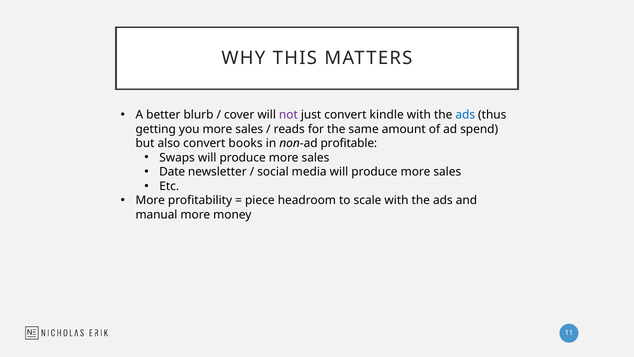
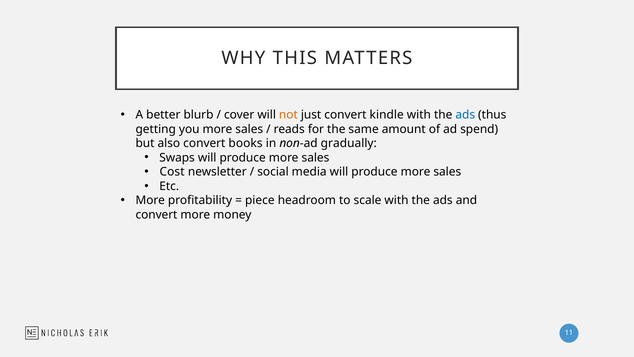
not colour: purple -> orange (288, 115)
profitable: profitable -> gradually (349, 143)
Date: Date -> Cost (172, 172)
manual: manual -> convert (156, 215)
